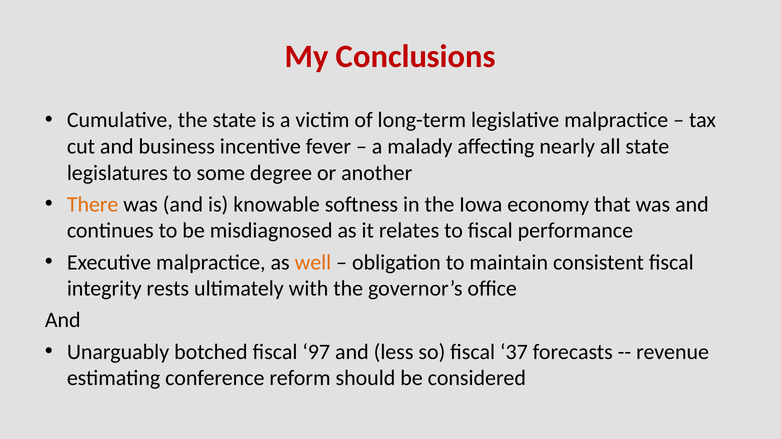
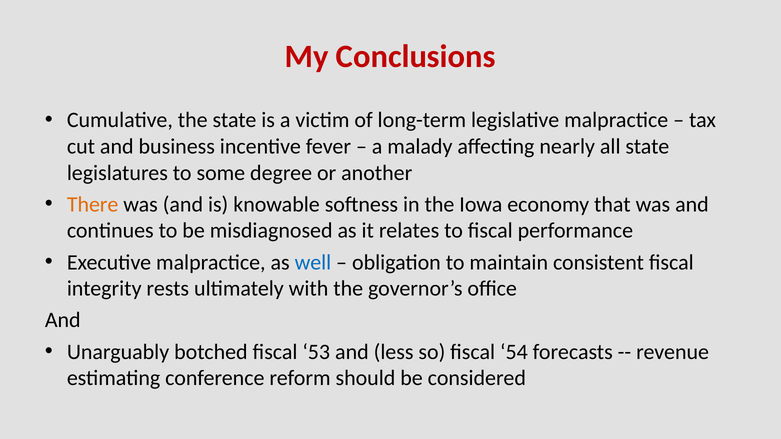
well colour: orange -> blue (313, 262)
97: 97 -> 53 (316, 352)
37: 37 -> 54 (514, 352)
